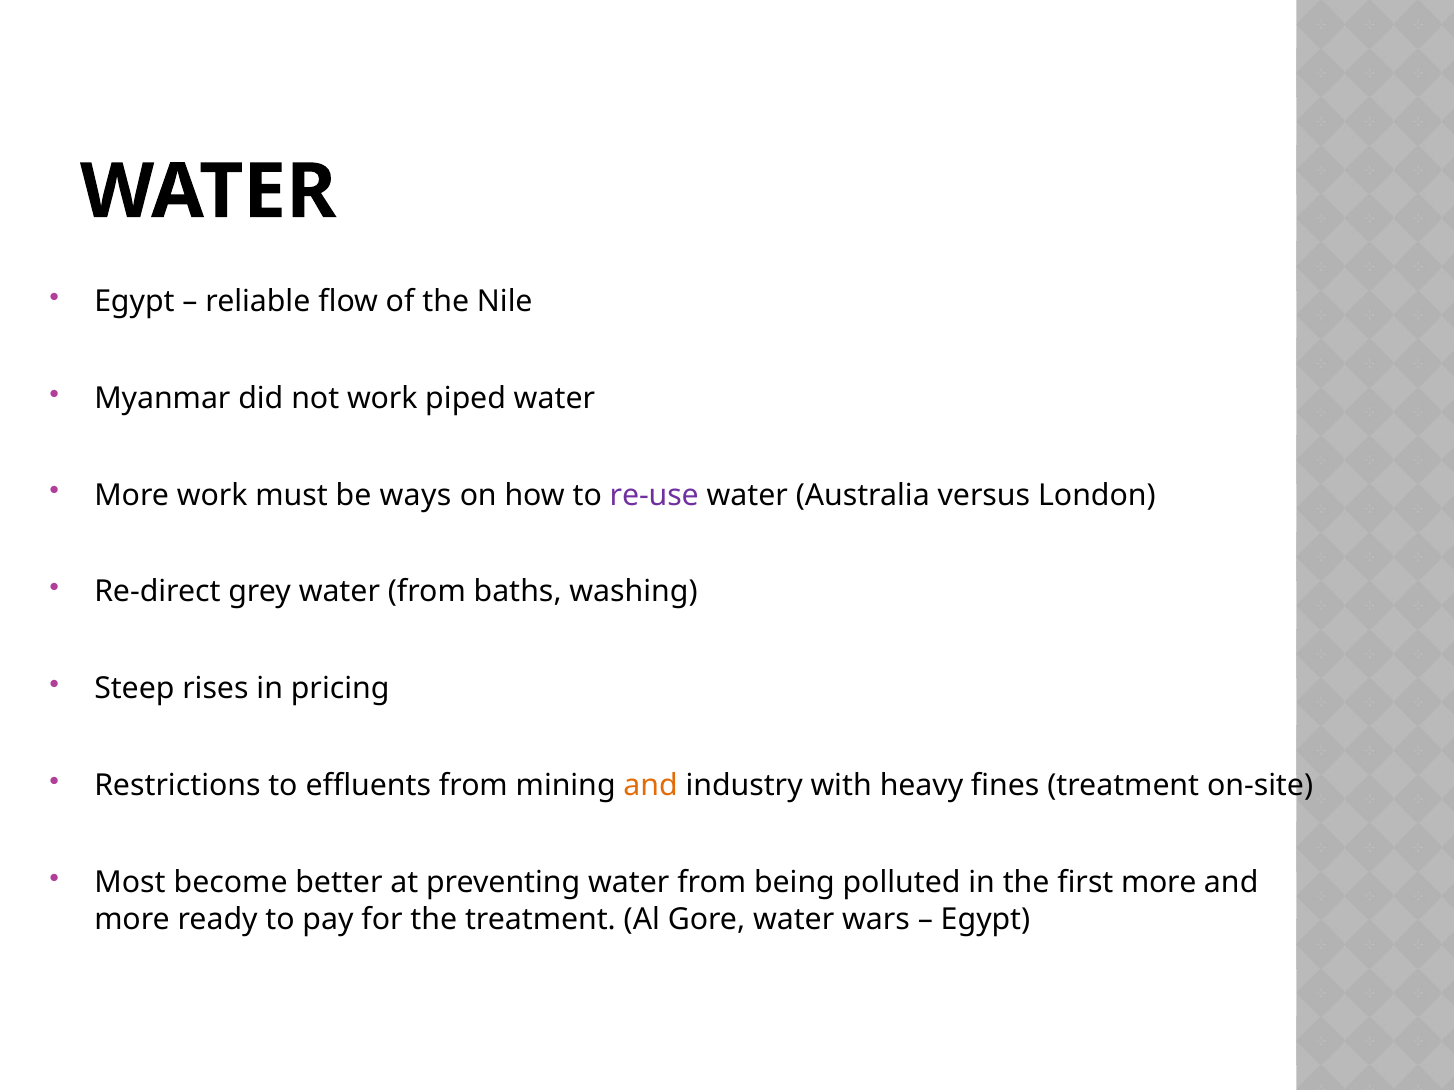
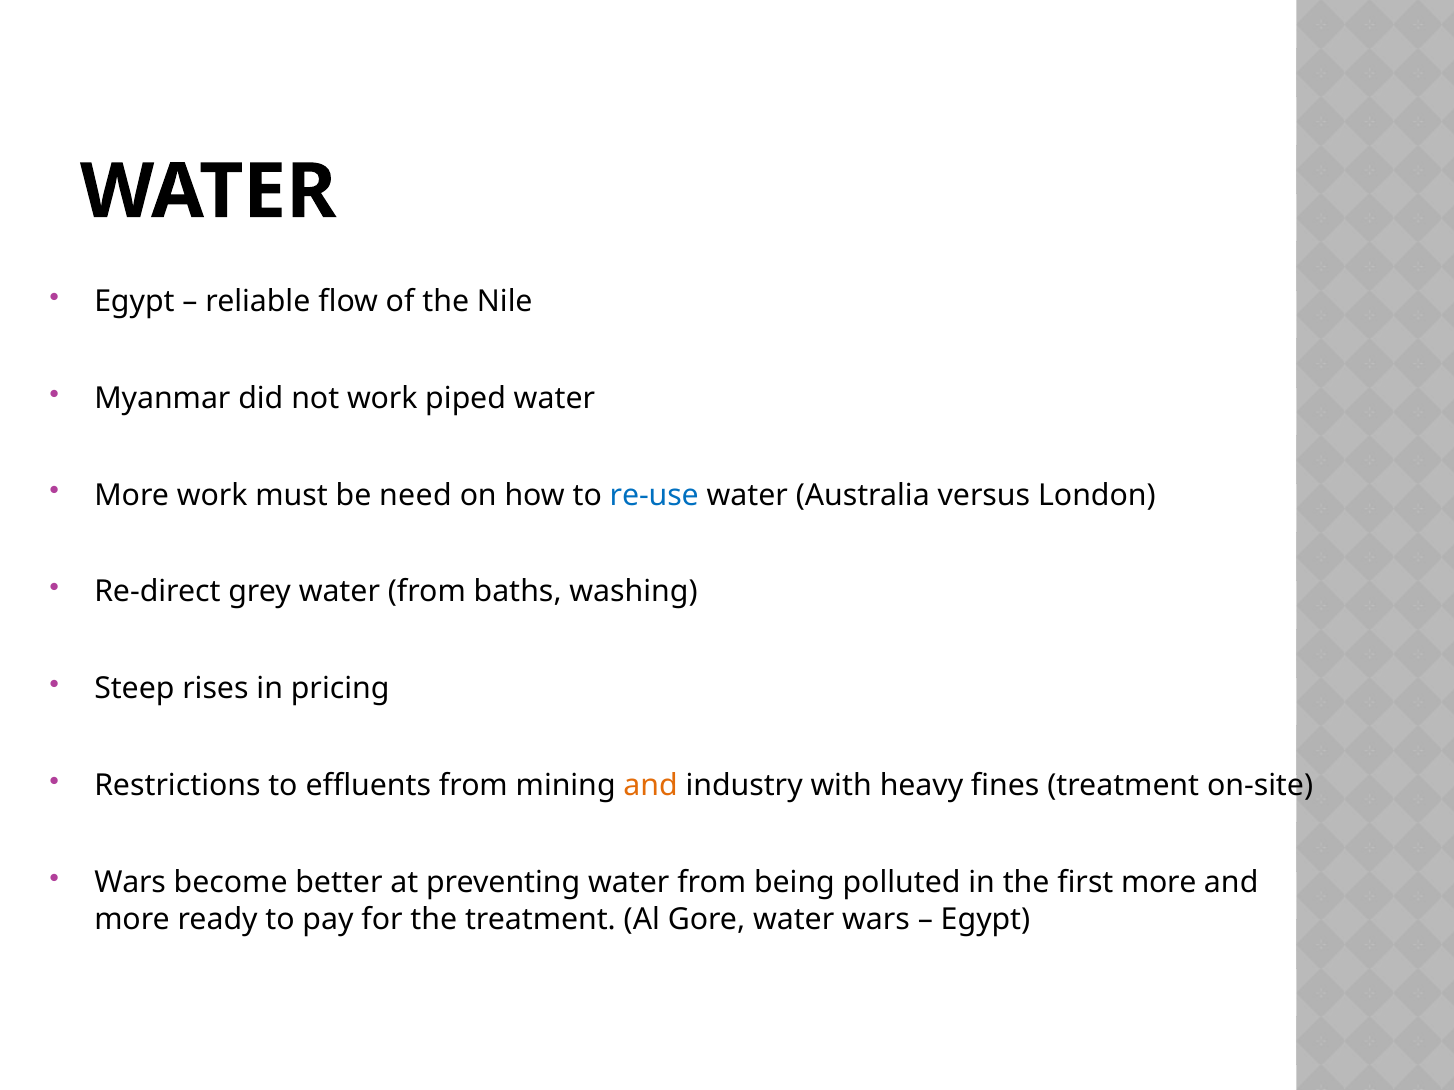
ways: ways -> need (415, 495)
re-use colour: purple -> blue (654, 495)
Most: Most -> Wars (130, 883)
